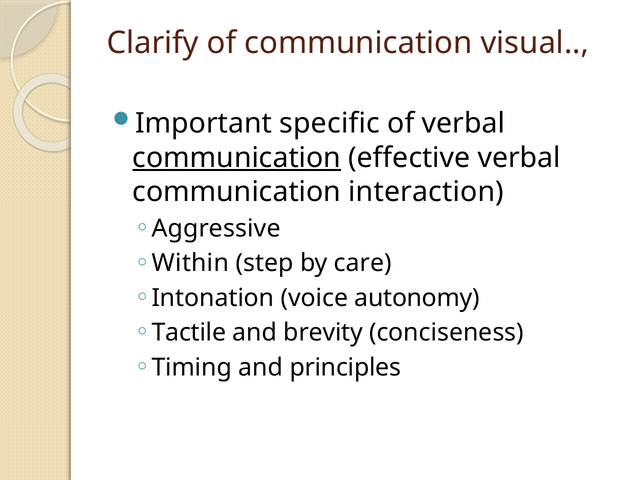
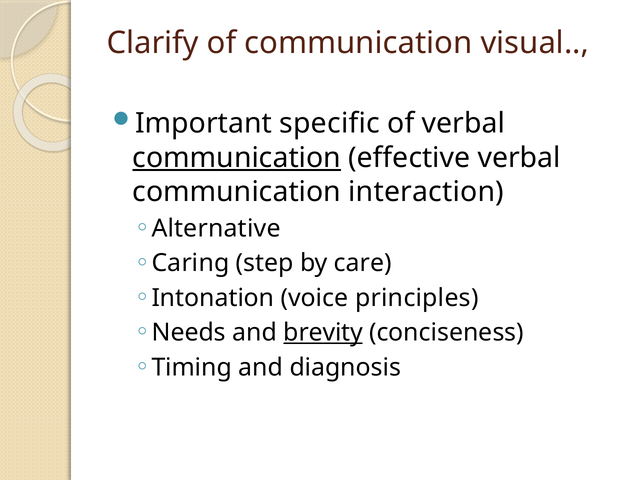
Aggressive: Aggressive -> Alternative (216, 229)
Within: Within -> Caring (190, 263)
autonomy: autonomy -> principles (417, 298)
Tactile: Tactile -> Needs (189, 333)
brevity underline: none -> present (323, 333)
principles: principles -> diagnosis (345, 367)
